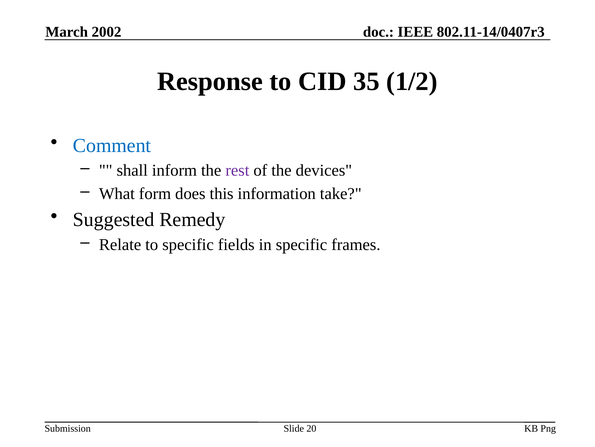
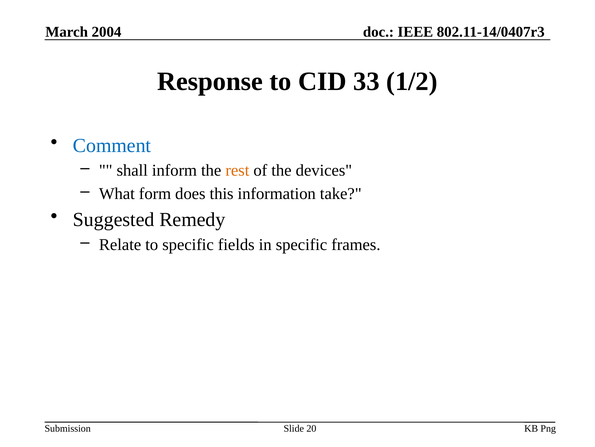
2002: 2002 -> 2004 (107, 32)
35: 35 -> 33 (366, 81)
rest colour: purple -> orange (237, 170)
